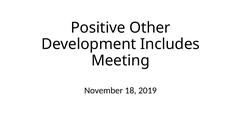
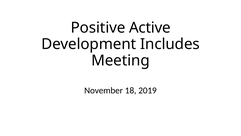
Other: Other -> Active (150, 28)
